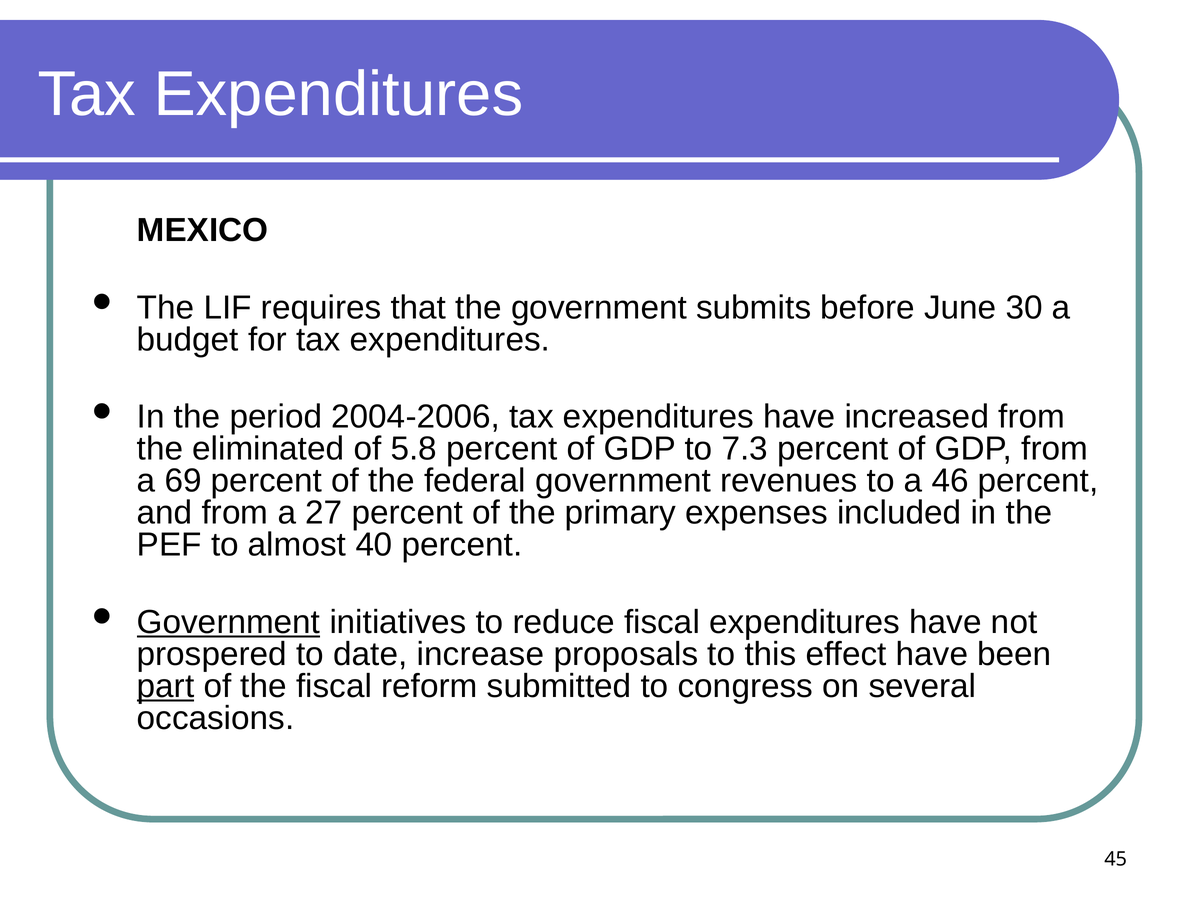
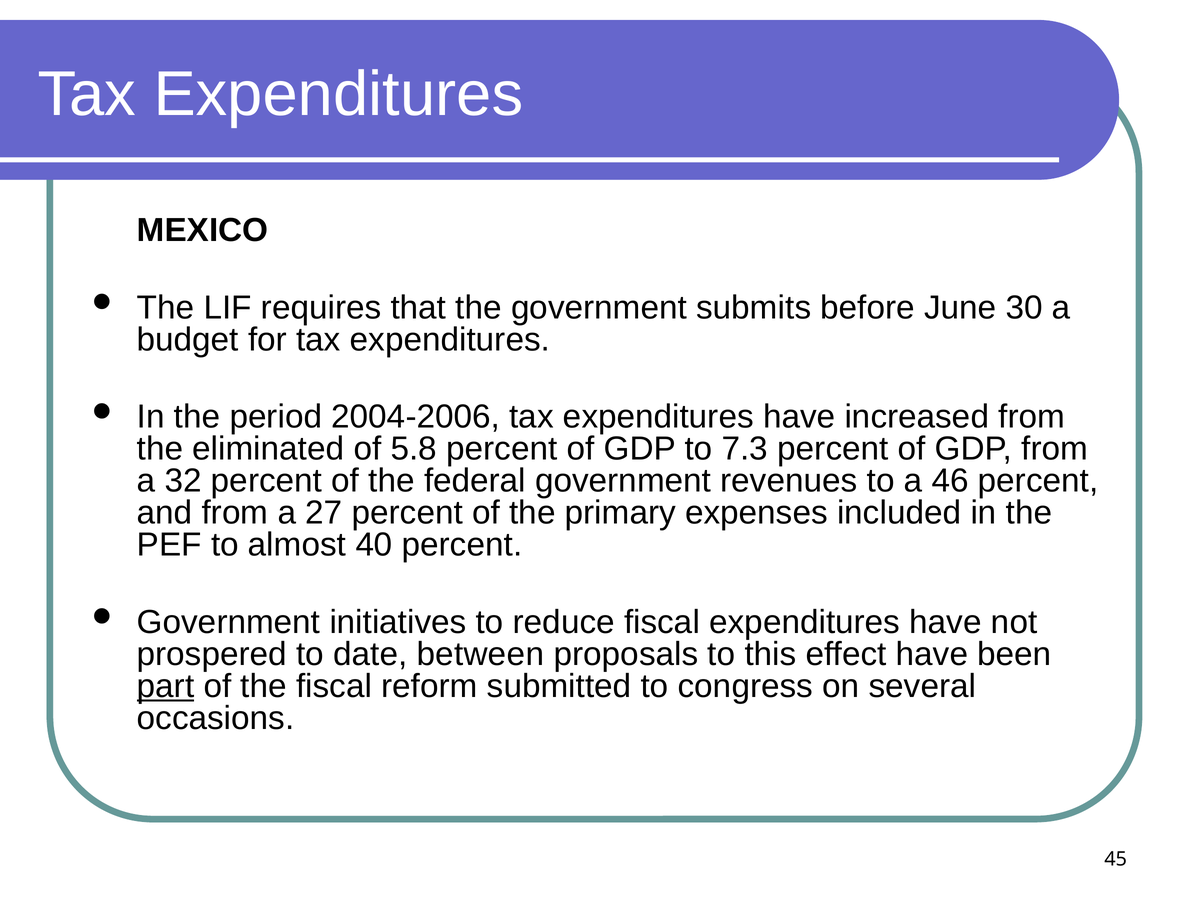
69: 69 -> 32 (183, 481)
Government underline: present -> none (229, 622)
increase: increase -> between (480, 654)
